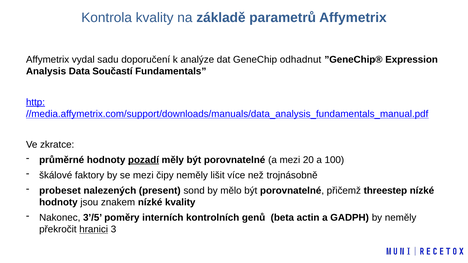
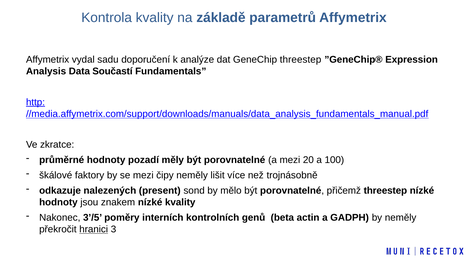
GeneChip odhadnut: odhadnut -> threestep (301, 60)
pozadí underline: present -> none (144, 160)
probeset: probeset -> odkazuje (60, 191)
